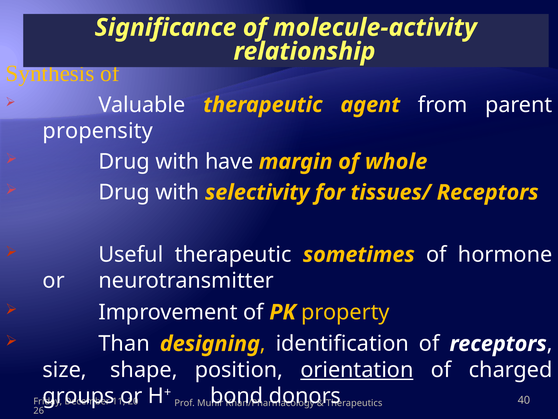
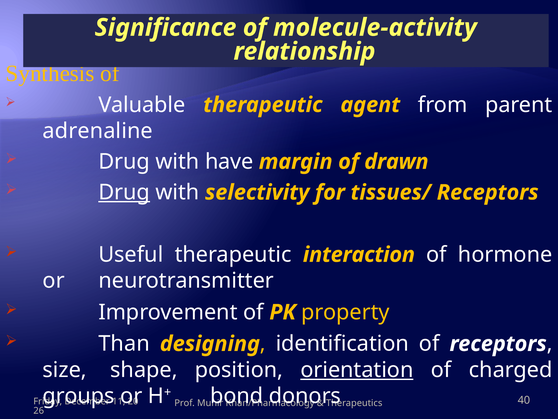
propensity: propensity -> adrenaline (98, 131)
whole: whole -> drawn (396, 161)
Drug underline: none -> present (124, 192)
sometimes: sometimes -> interaction (359, 254)
